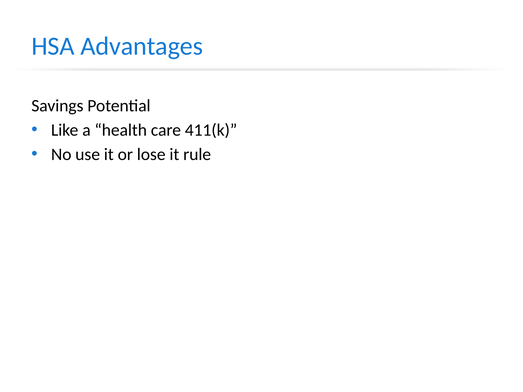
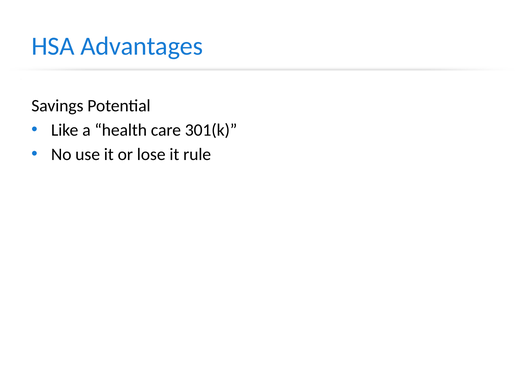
411(k: 411(k -> 301(k (211, 130)
